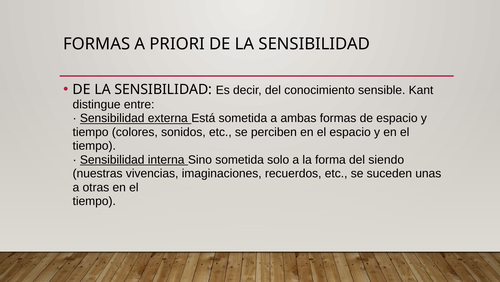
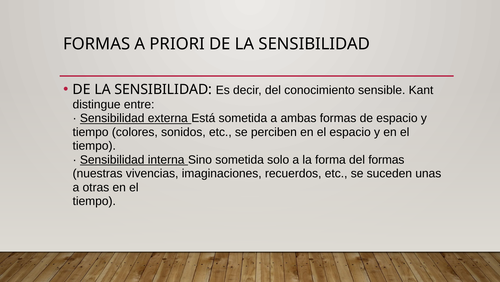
del siendo: siendo -> formas (386, 159)
